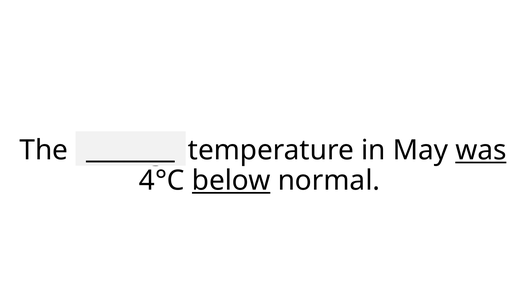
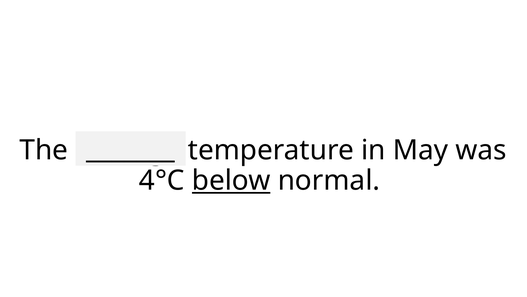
was underline: present -> none (481, 150)
